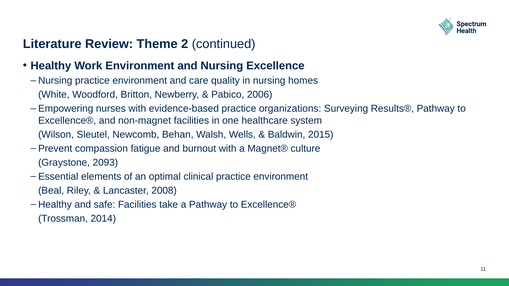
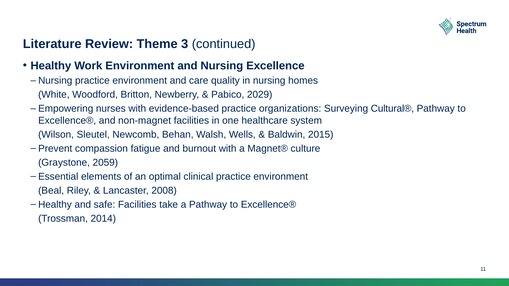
2: 2 -> 3 (185, 44)
2006: 2006 -> 2029 (260, 95)
Results®: Results® -> Cultural® (392, 109)
2093: 2093 -> 2059 (105, 163)
